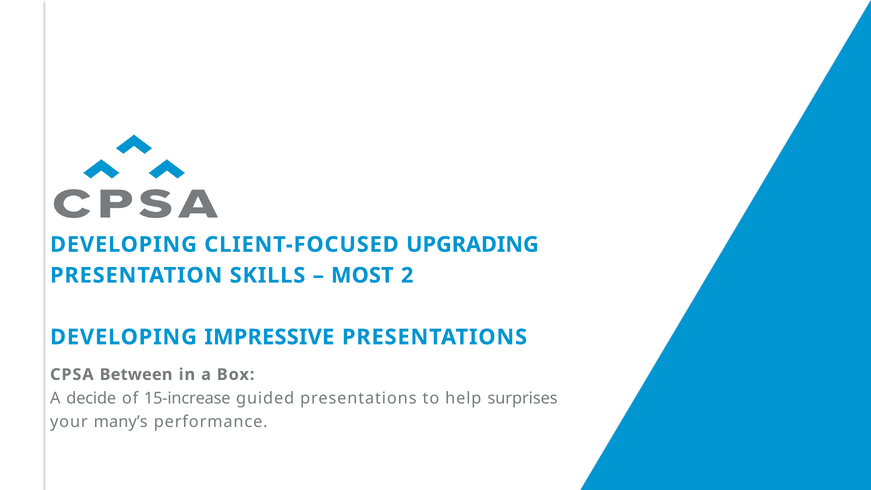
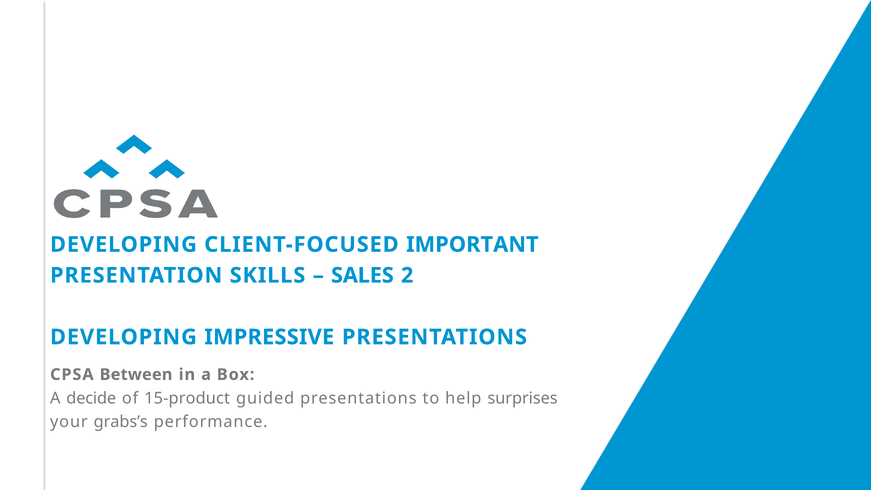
UPGRADING: UPGRADING -> IMPORTANT (472, 245)
MOST: MOST -> SALES (362, 275)
15-increase: 15-increase -> 15-product (187, 398)
many’s: many’s -> grabs’s (121, 422)
